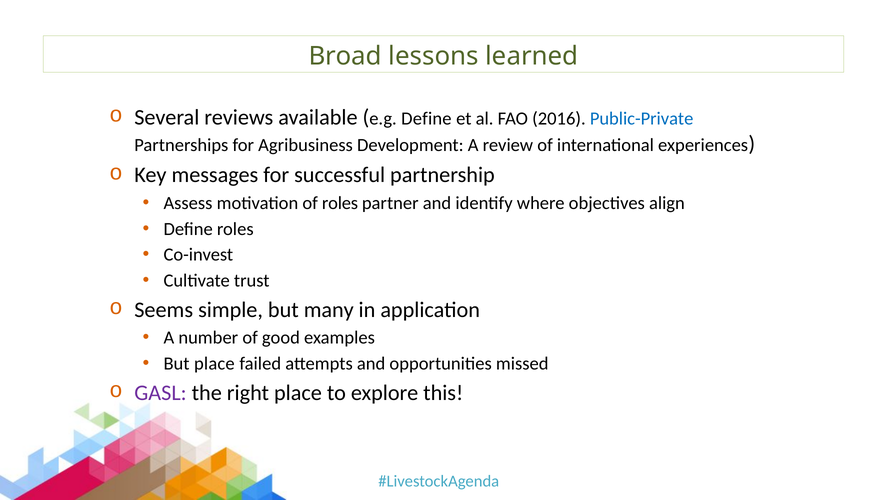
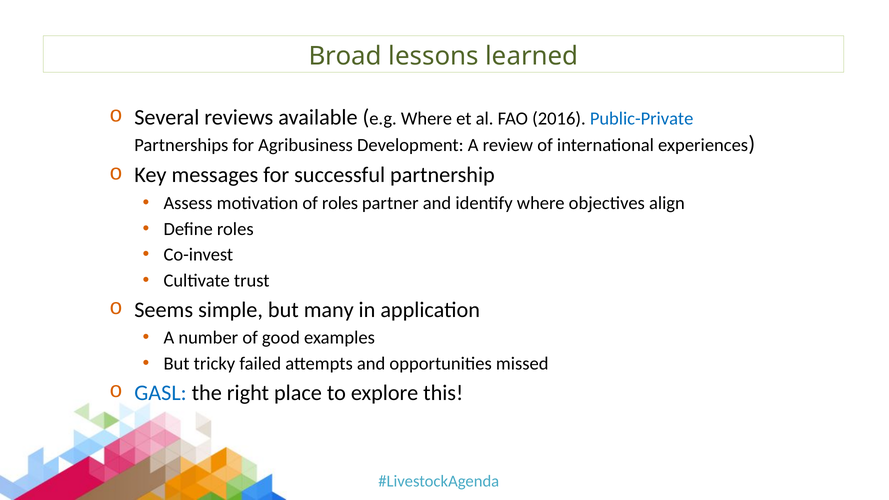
e.g Define: Define -> Where (426, 119)
But place: place -> tricky (214, 364)
GASL colour: purple -> blue (161, 393)
